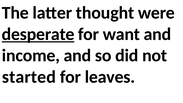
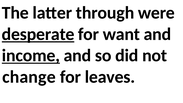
thought: thought -> through (105, 13)
income underline: none -> present (31, 56)
started: started -> change (29, 77)
